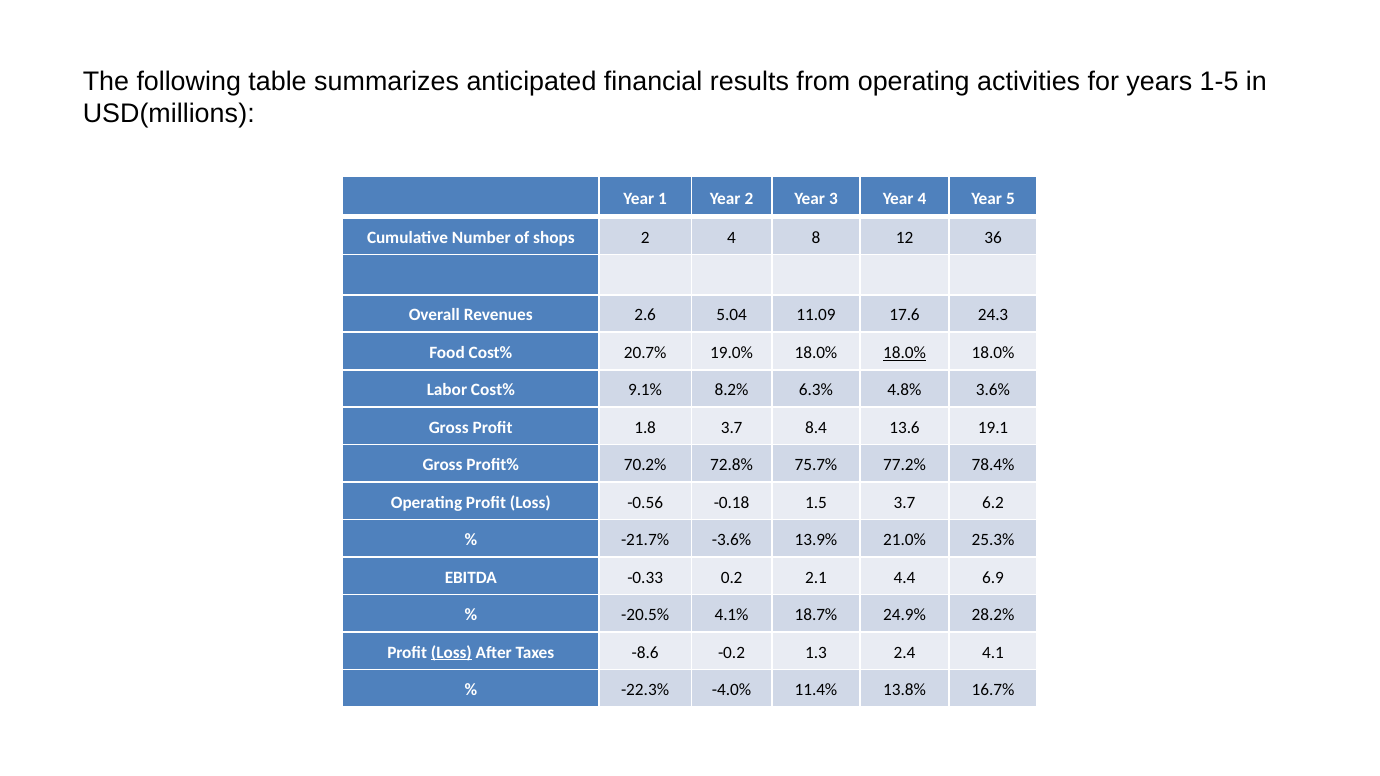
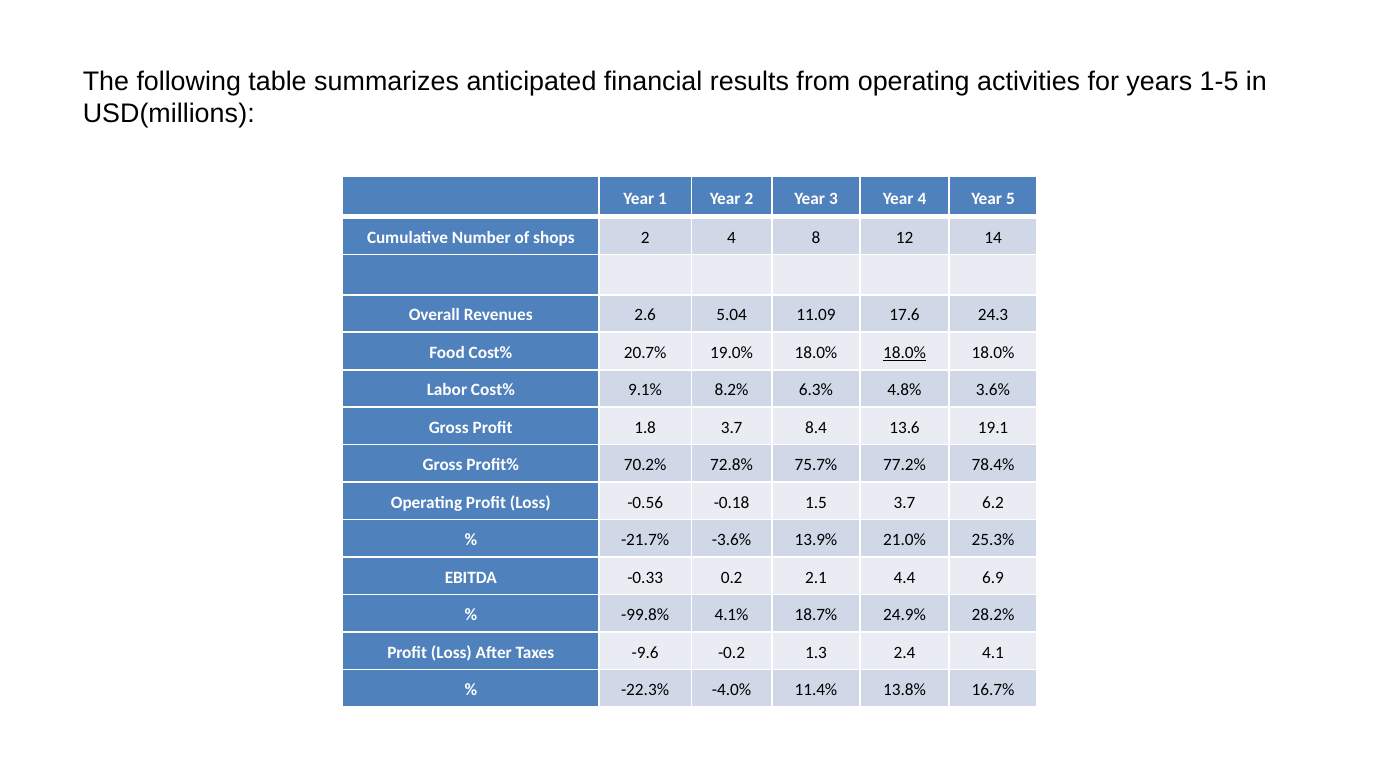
36: 36 -> 14 (993, 237)
-20.5%: -20.5% -> -99.8% (645, 615)
Loss underline: present -> none (451, 653)
-8.6: -8.6 -> -9.6 (645, 653)
